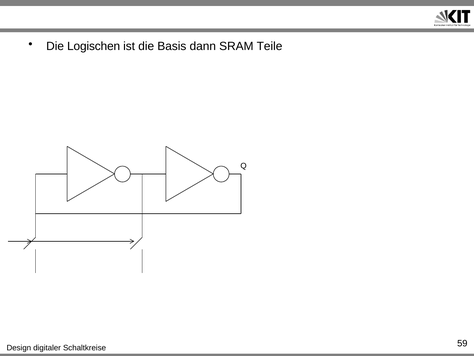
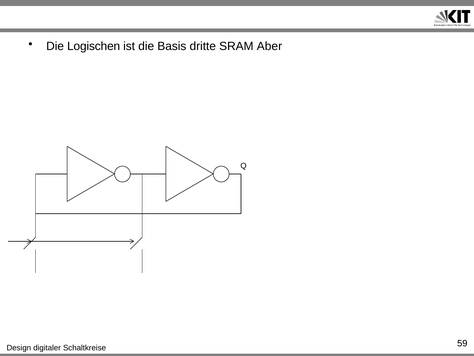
dann: dann -> dritte (203, 46)
Teile: Teile -> Aber (269, 46)
